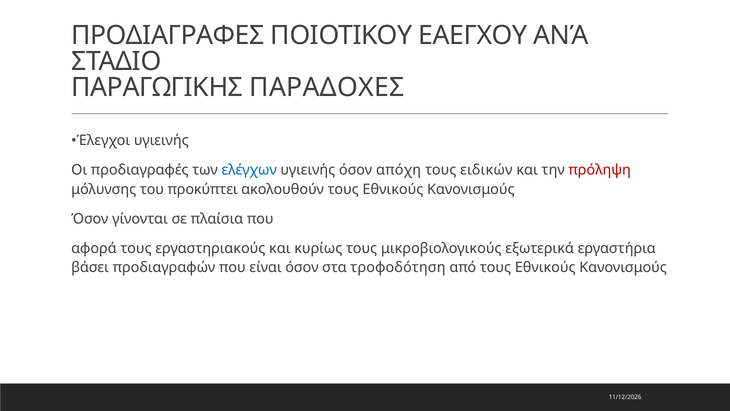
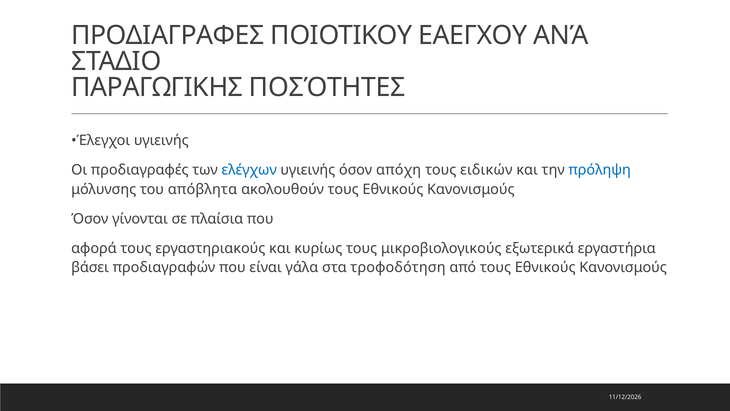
ΠΑΡΑΔΟΧΕΣ: ΠΑΡΑΔΟΧΕΣ -> ΠΟΣΌΤΗΤΕΣ (327, 87)
πρόληψη colour: red -> blue (600, 170)
προκύπτει: προκύπτει -> απόβλητα (202, 189)
είναι όσον: όσον -> γάλα (302, 267)
